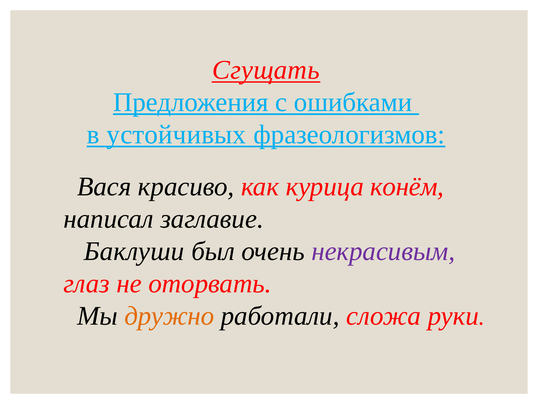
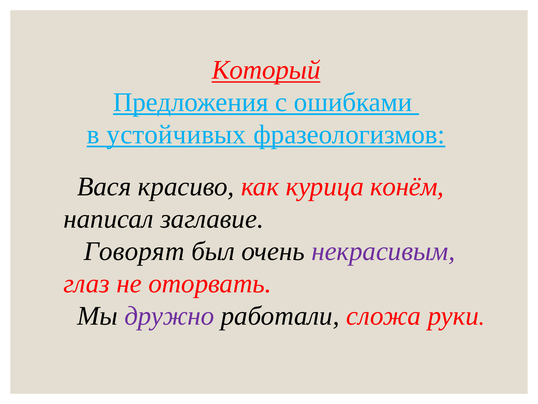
Сгущать: Сгущать -> Который (266, 70)
Баклуши: Баклуши -> Говорят (134, 251)
дружно colour: orange -> purple (169, 316)
